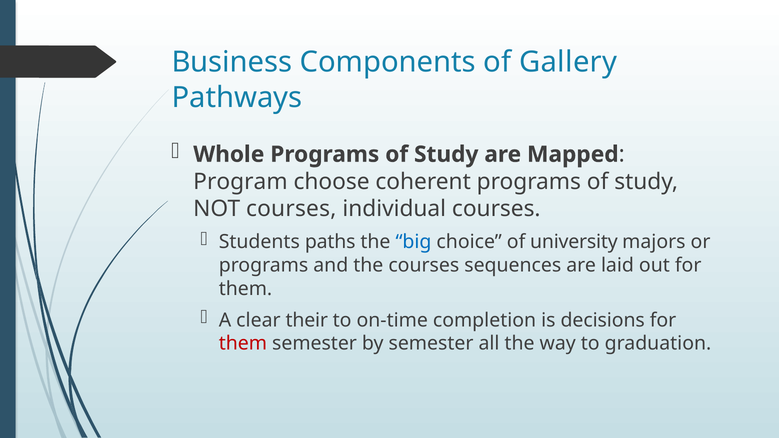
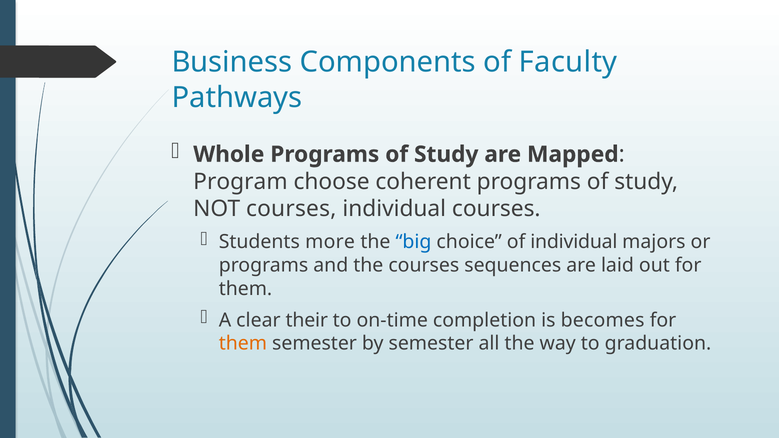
Gallery: Gallery -> Faculty (568, 62)
paths: paths -> more (330, 242)
of university: university -> individual (574, 242)
decisions: decisions -> becomes (603, 320)
them colour: red -> orange (243, 344)
